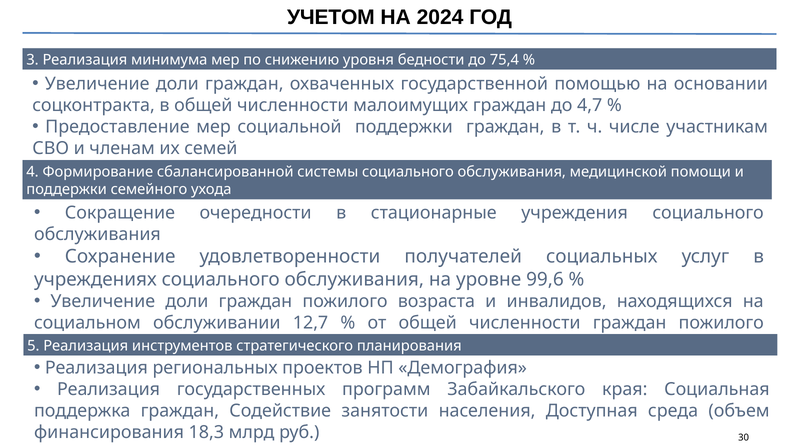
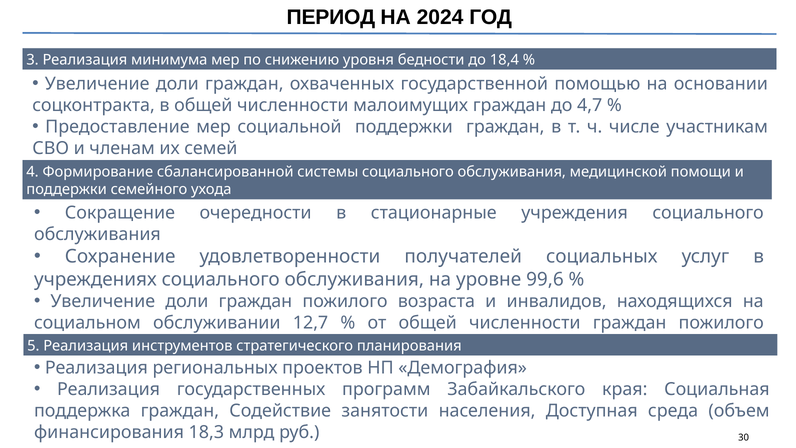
УЧЕТОМ: УЧЕТОМ -> ПЕРИОД (331, 17)
75,4: 75,4 -> 18,4 (504, 60)
